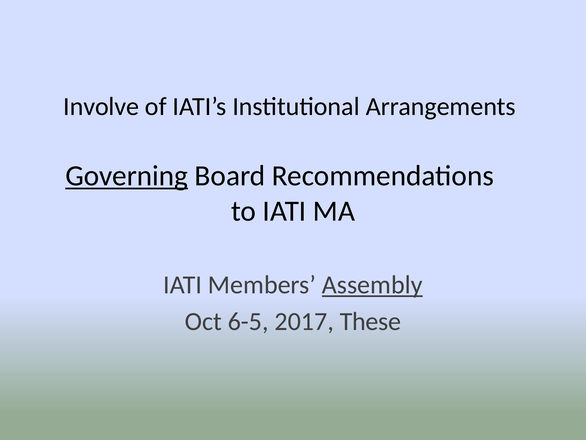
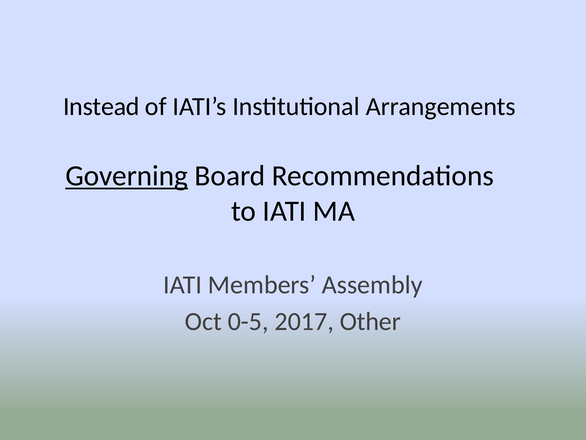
Involve: Involve -> Instead (101, 106)
Assembly underline: present -> none (372, 285)
6-5: 6-5 -> 0-5 (248, 321)
These: These -> Other (370, 321)
